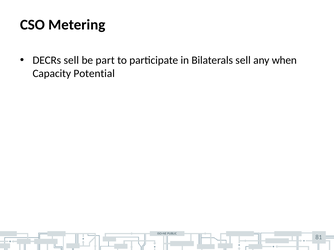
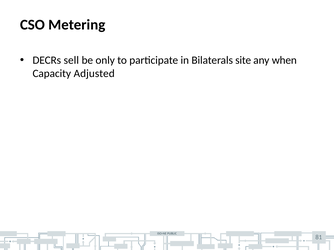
part: part -> only (105, 60)
Bilaterals sell: sell -> site (243, 60)
Potential: Potential -> Adjusted (94, 74)
